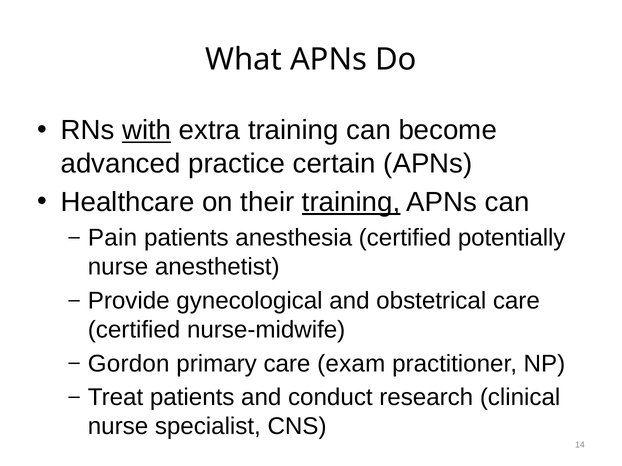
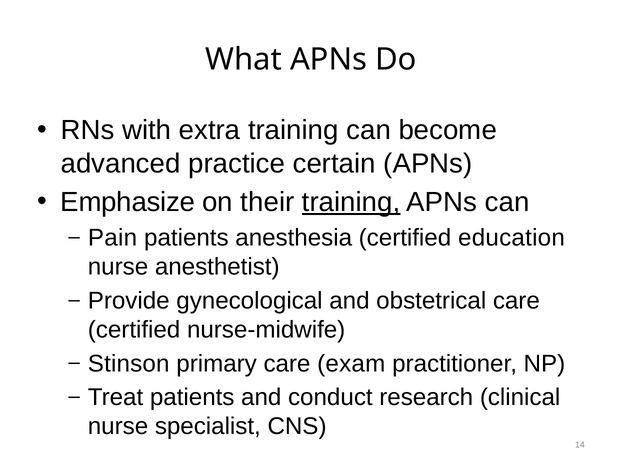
with underline: present -> none (147, 130)
Healthcare: Healthcare -> Emphasize (128, 202)
potentially: potentially -> education (511, 238)
Gordon: Gordon -> Stinson (129, 364)
